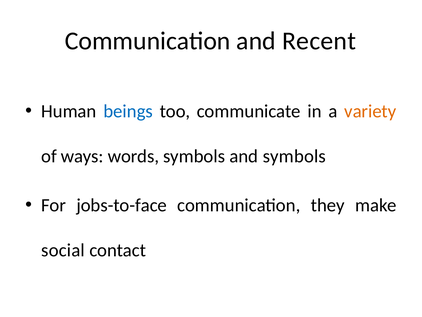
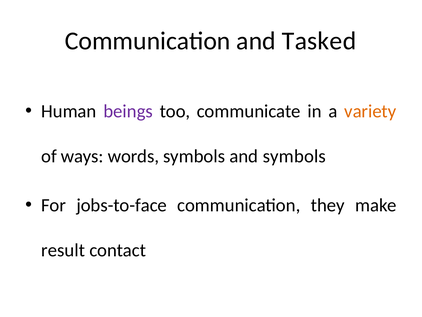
Recent: Recent -> Tasked (319, 41)
beings colour: blue -> purple (128, 111)
social: social -> result (63, 250)
